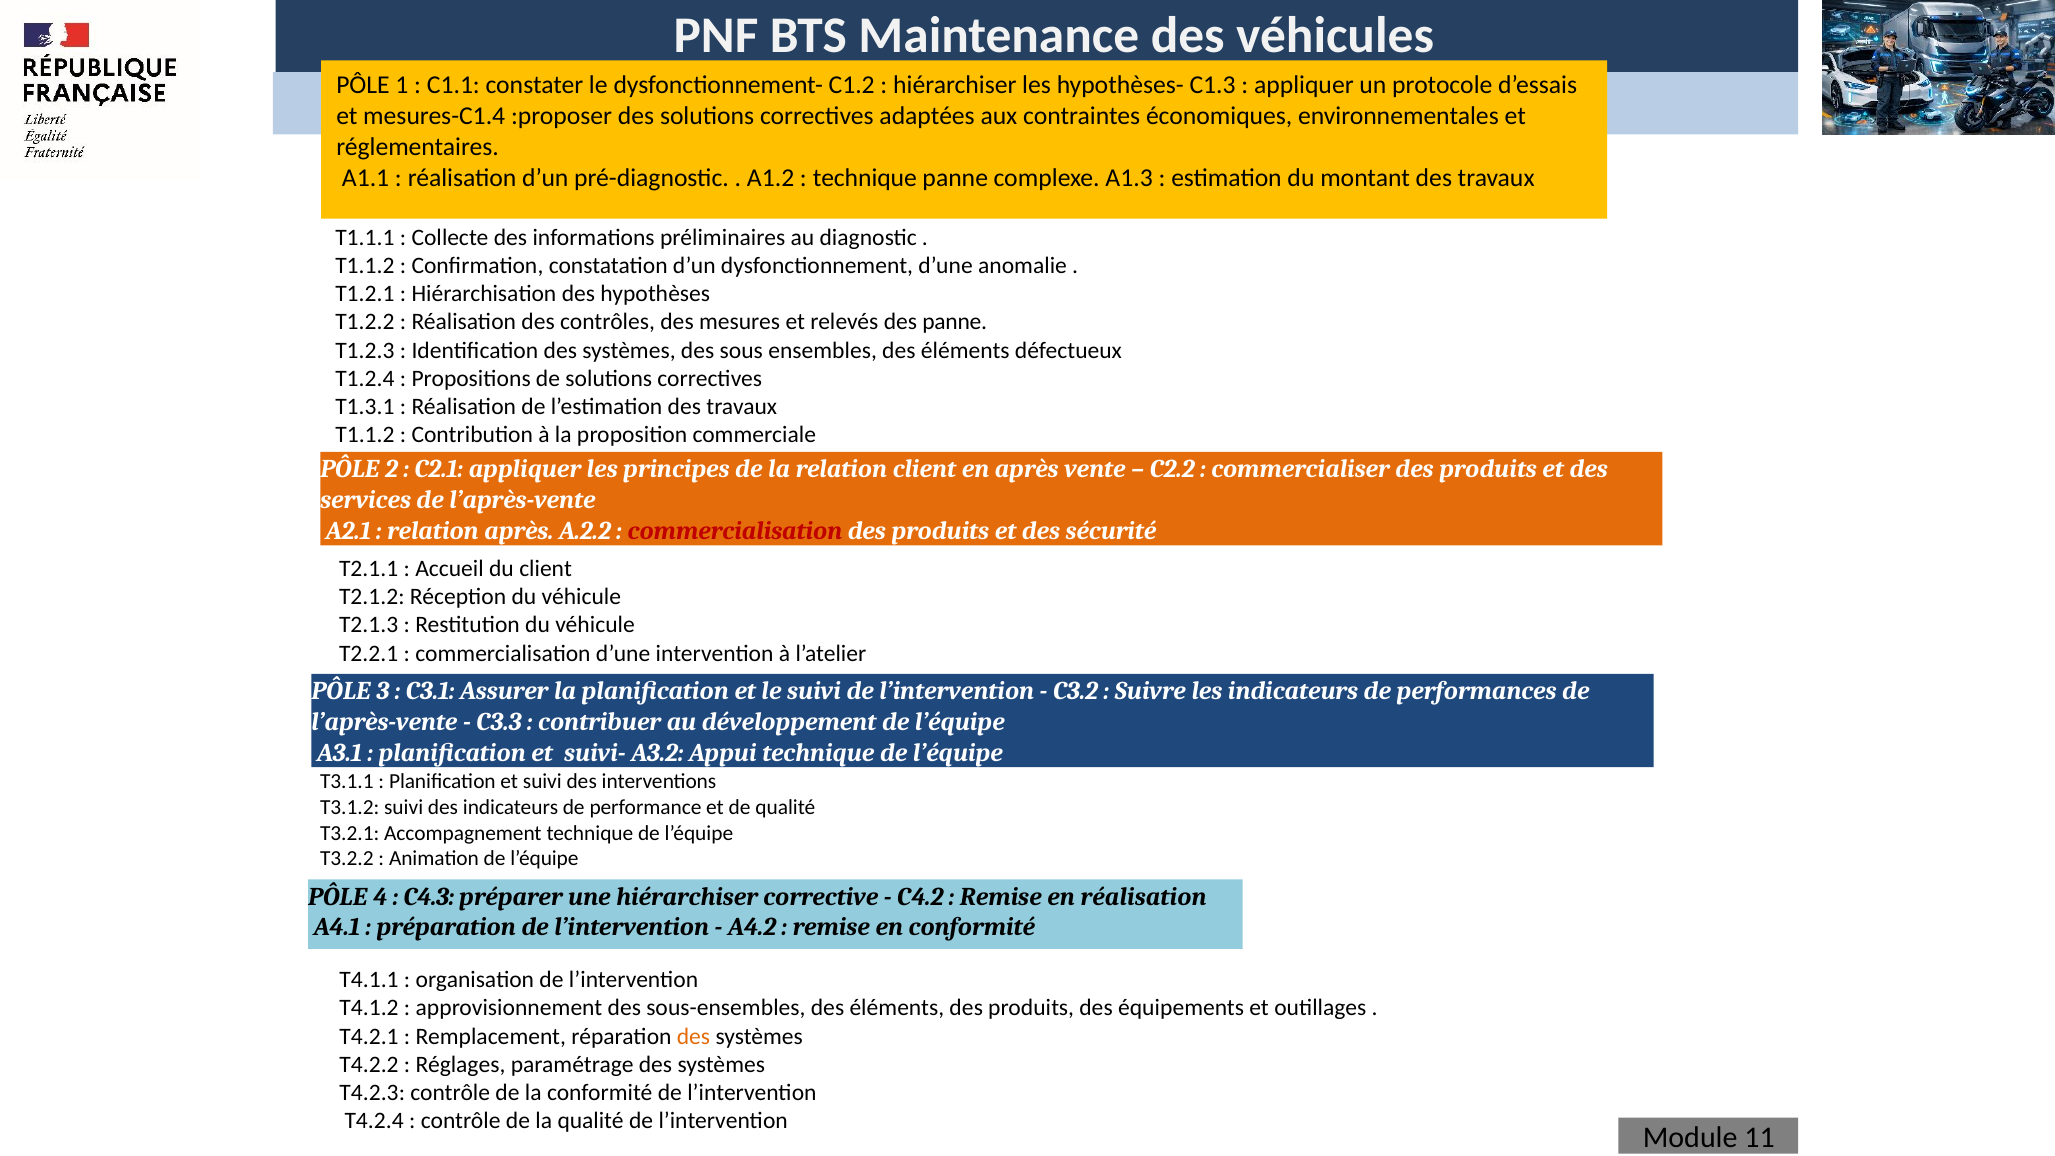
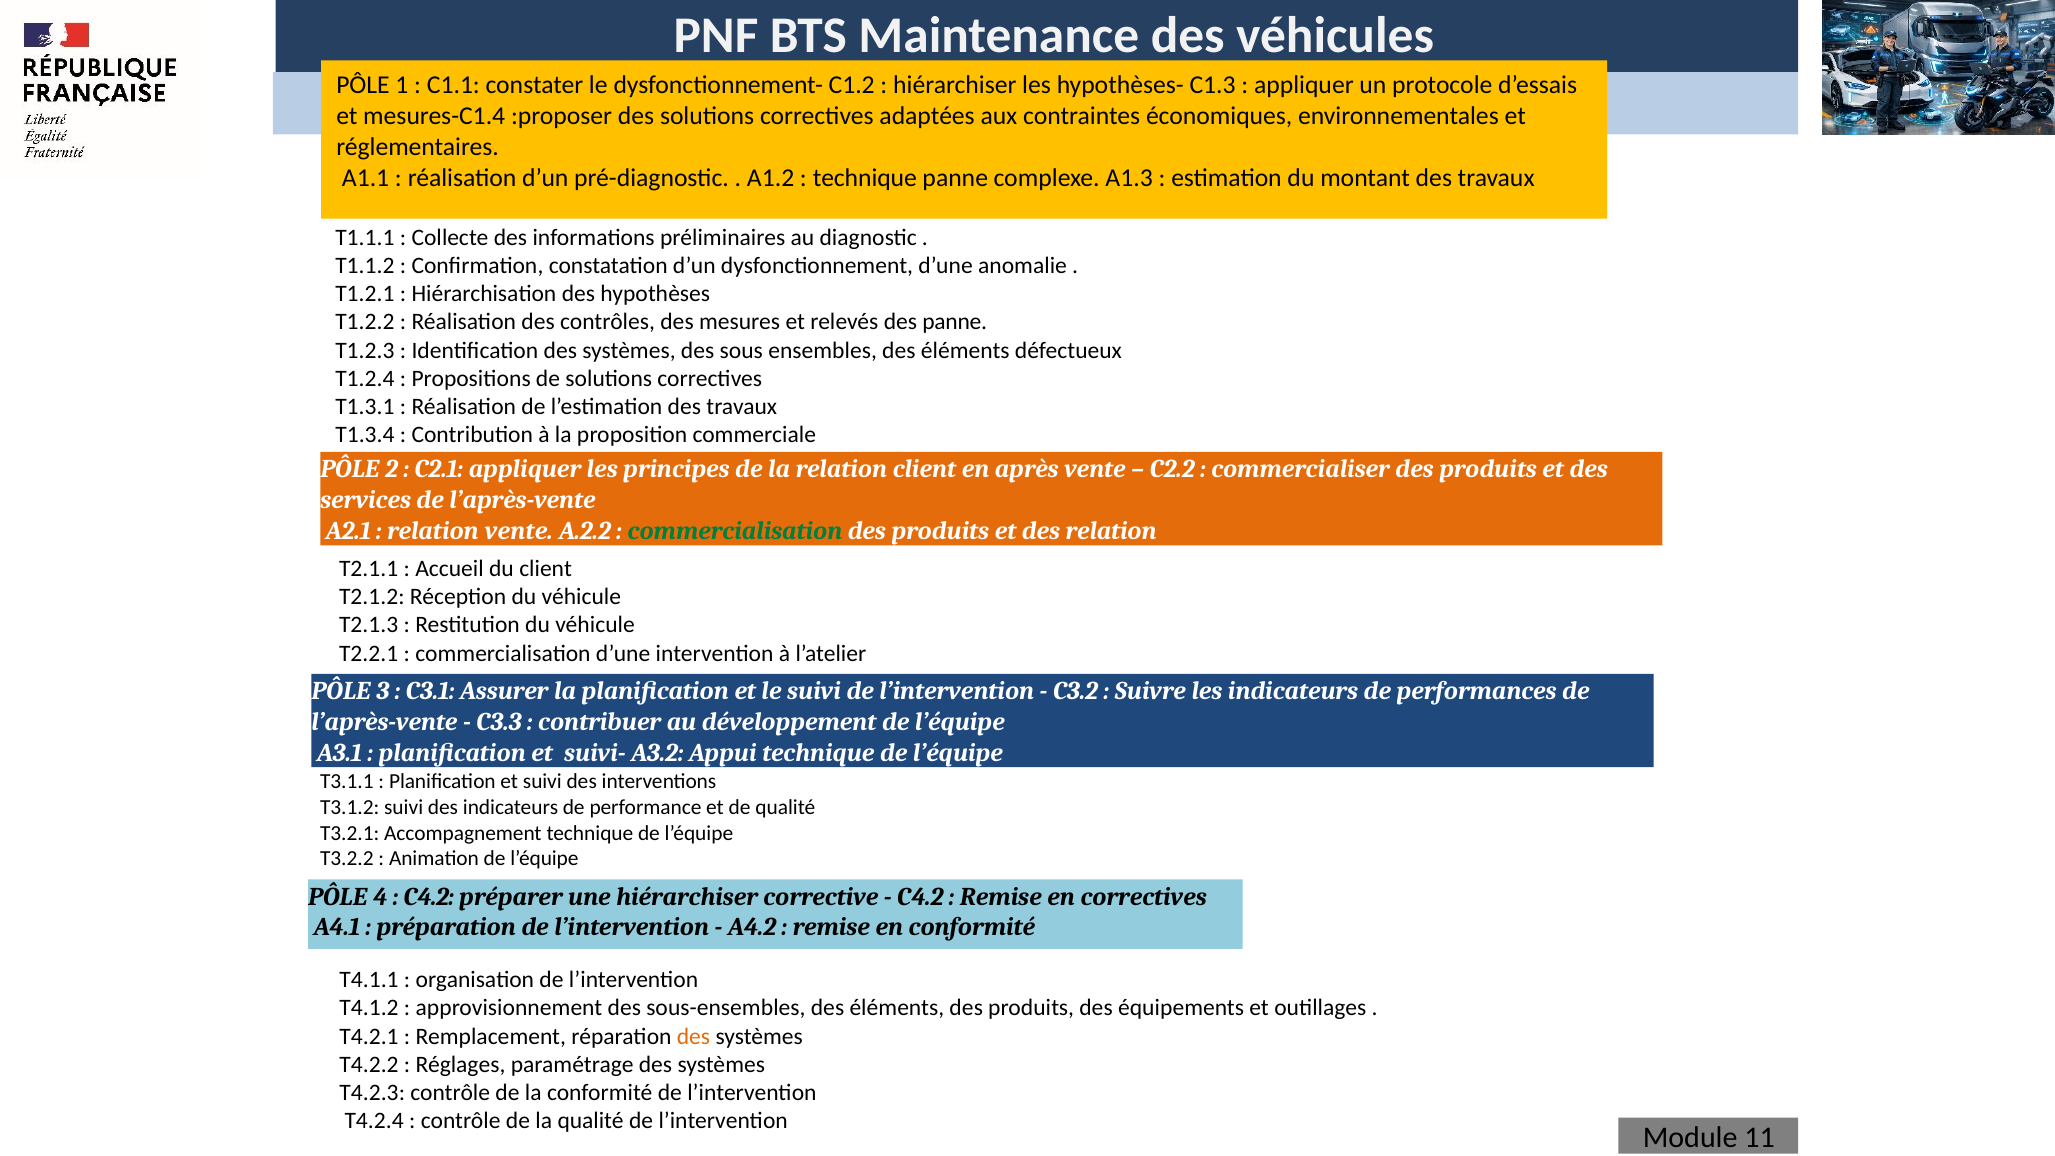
T1.1.2: T1.1.2 -> T1.3.4 (365, 435)
relation après: après -> vente (519, 531)
commercialisation colour: red -> green (735, 531)
des sécurité: sécurité -> relation (1111, 531)
C4.3: C4.3 -> C4.2 (429, 896)
en réalisation: réalisation -> correctives (1144, 896)
